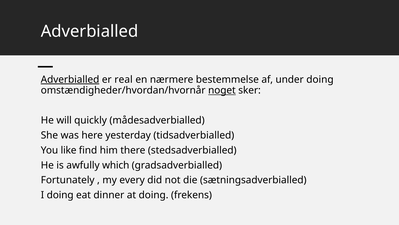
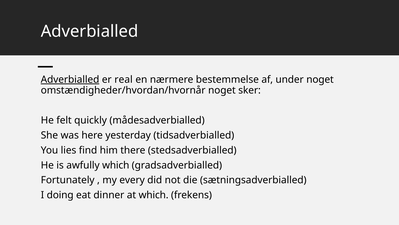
under doing: doing -> noget (320, 79)
noget underline: present -> none (222, 90)
will: will -> felt (64, 120)
like: like -> lies (69, 150)
at doing: doing -> which (154, 195)
